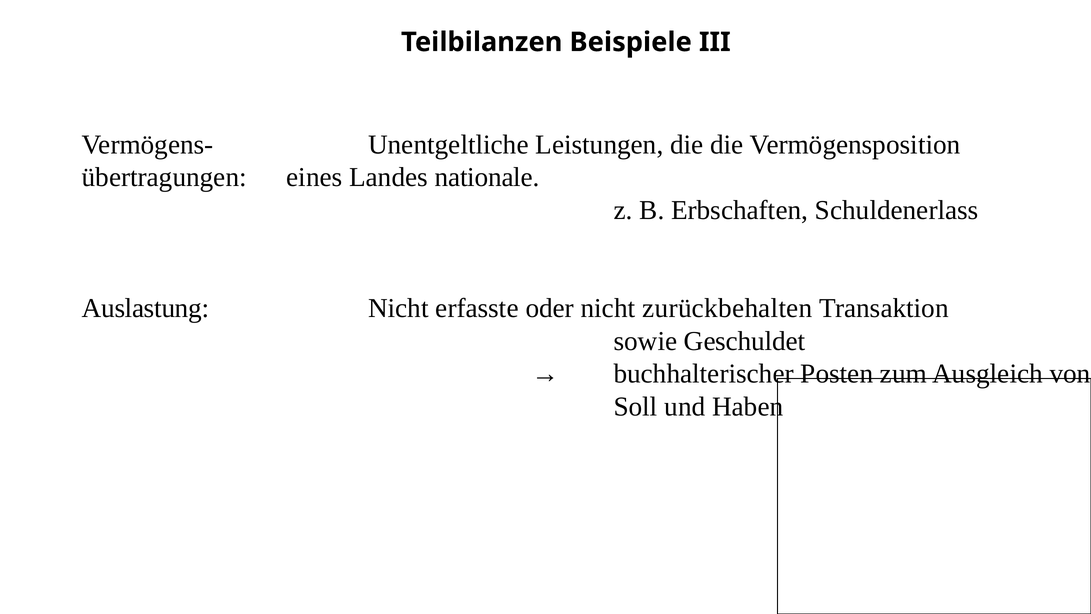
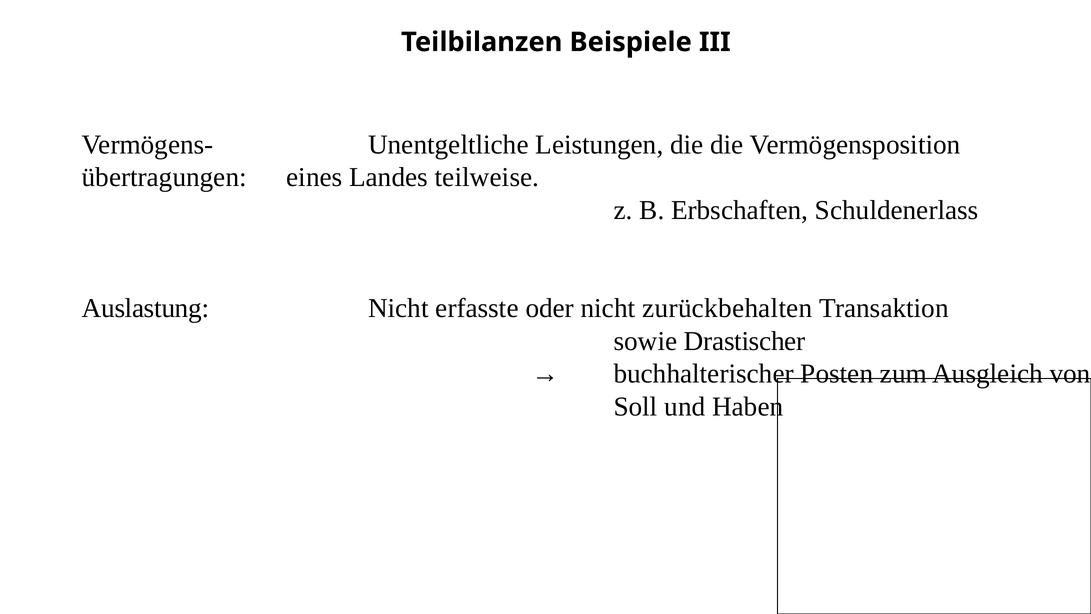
nationale: nationale -> teilweise (487, 177)
Geschuldet: Geschuldet -> Drastischer (745, 341)
